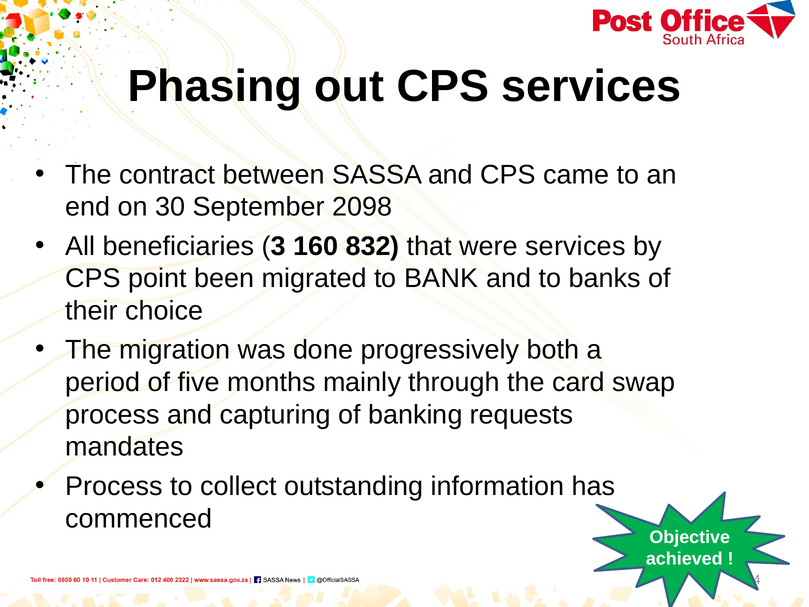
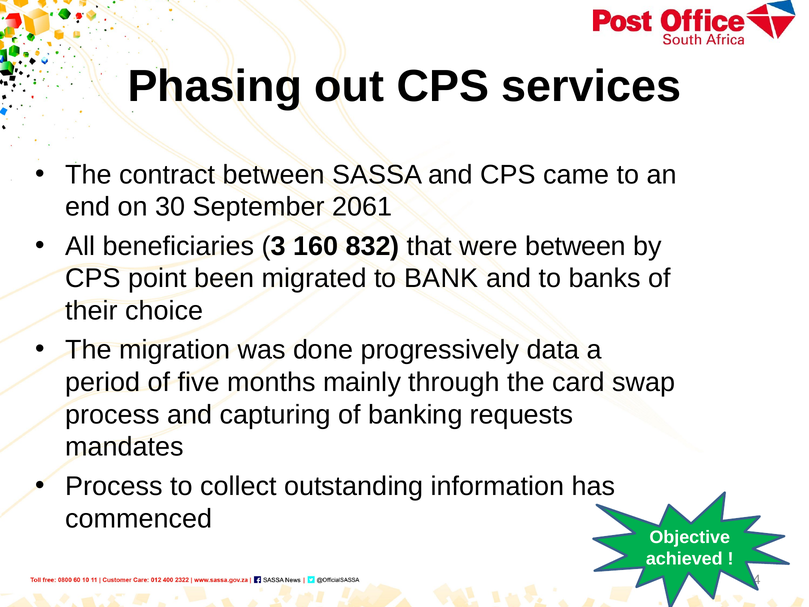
2098: 2098 -> 2061 (362, 207)
were services: services -> between (576, 246)
both: both -> data (553, 350)
